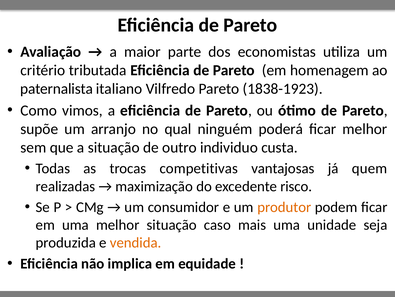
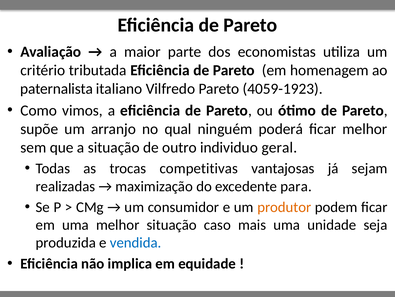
1838-1923: 1838-1923 -> 4059-1923 (283, 89)
custa: custa -> geral (279, 147)
quem: quem -> sejam (370, 168)
risco: risco -> para (296, 186)
vendida colour: orange -> blue (136, 242)
